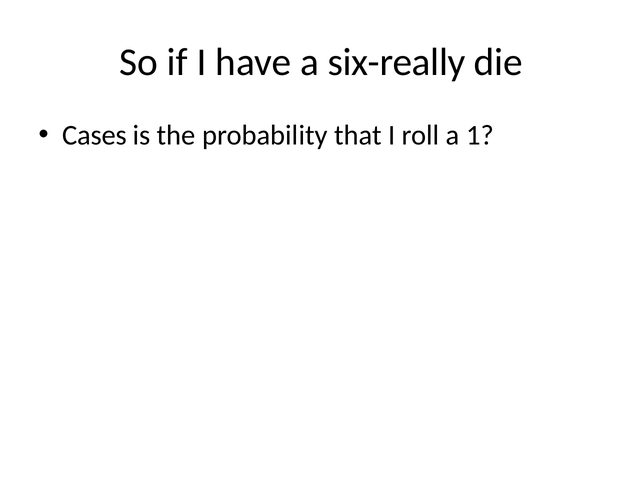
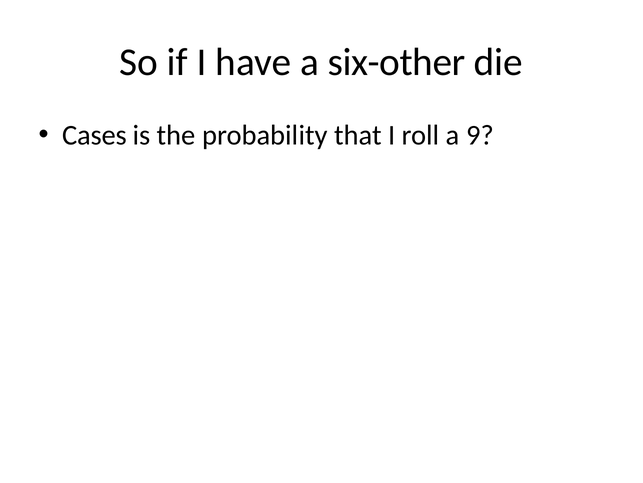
six-really: six-really -> six-other (397, 62)
1: 1 -> 9 (480, 135)
